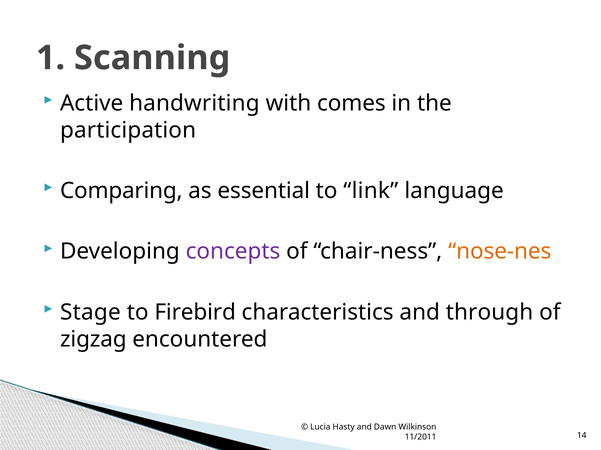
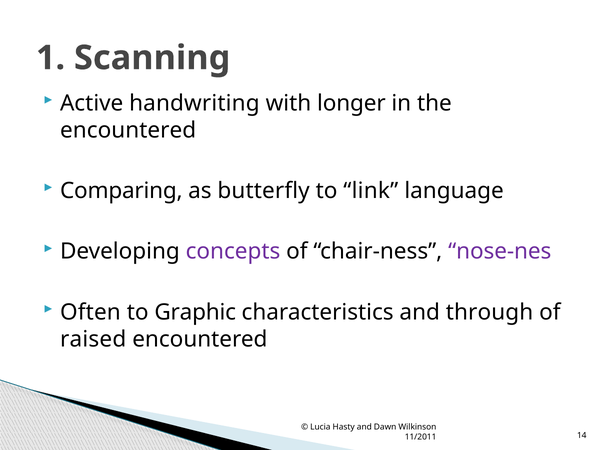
comes: comes -> longer (351, 103)
participation: participation -> encountered (128, 130)
essential: essential -> butterfly (264, 191)
nose-nes colour: orange -> purple (500, 252)
Stage: Stage -> Often (90, 313)
Firebird: Firebird -> Graphic (195, 313)
zigzag: zigzag -> raised (93, 340)
